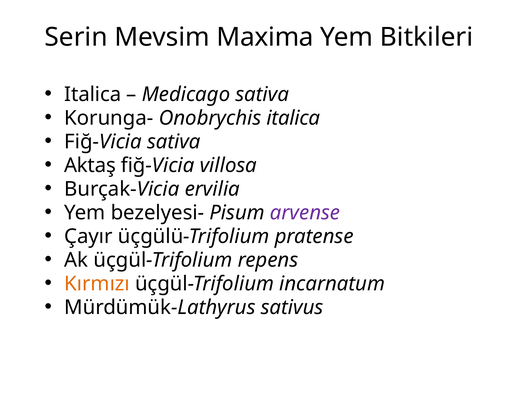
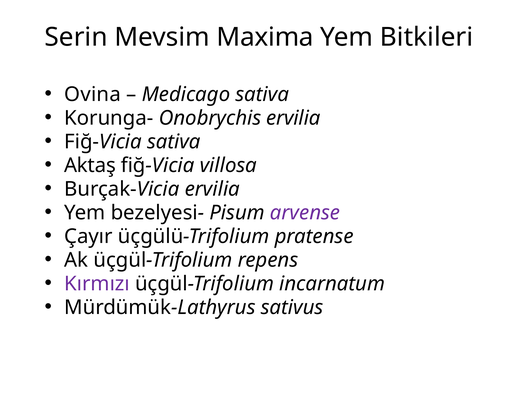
Italica: Italica -> Ovina (93, 95)
Onobrychis italica: italica -> ervilia (293, 118)
Kırmızı colour: orange -> purple (97, 284)
